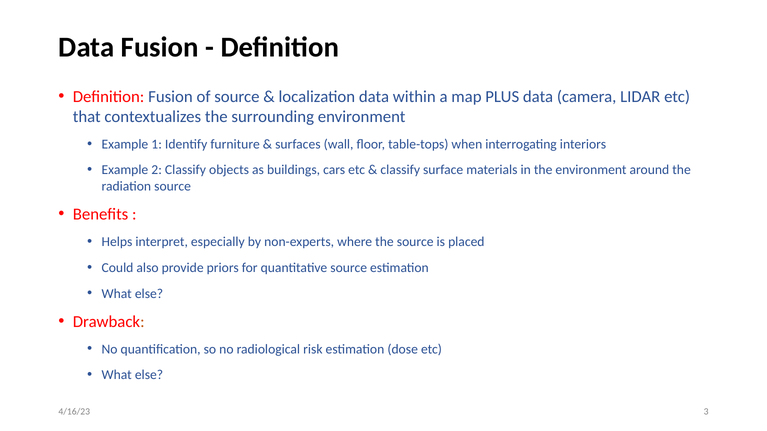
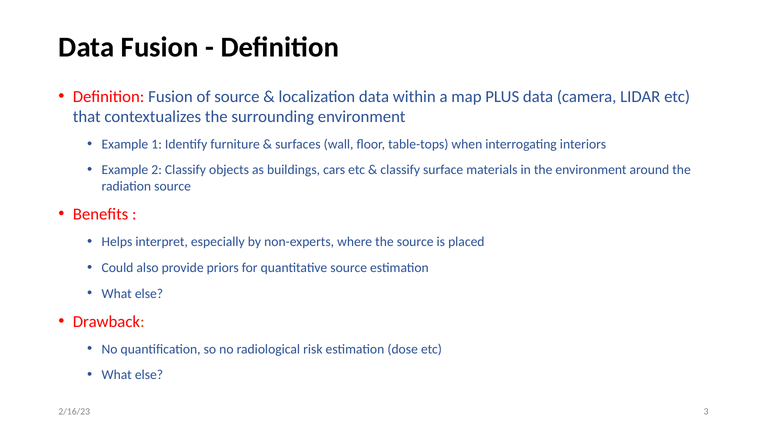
4/16/23: 4/16/23 -> 2/16/23 (74, 412)
